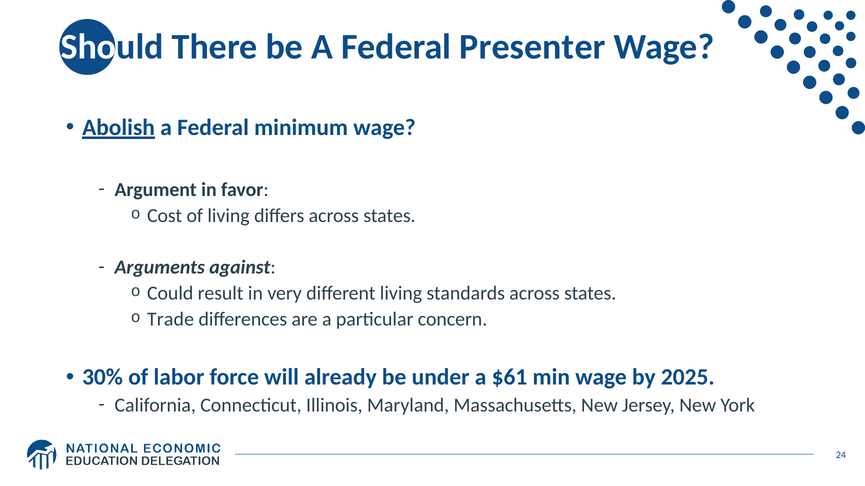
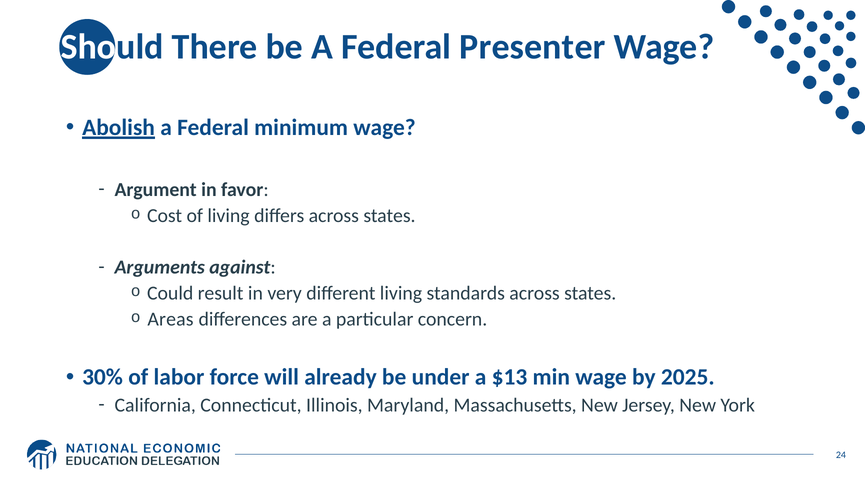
Trade: Trade -> Areas (170, 319)
$61: $61 -> $13 (509, 378)
